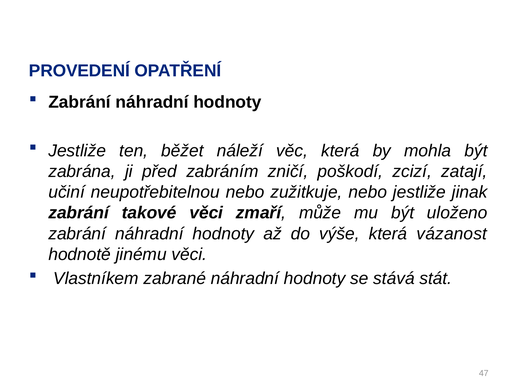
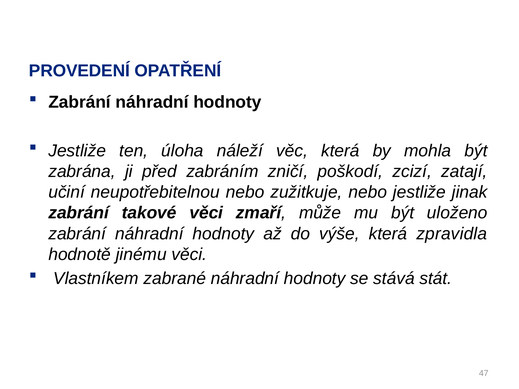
běžet: běžet -> úloha (182, 151)
vázanost: vázanost -> zpravidla (452, 234)
